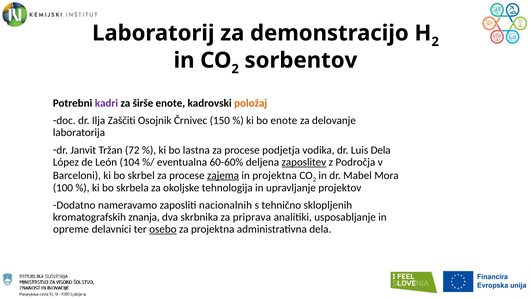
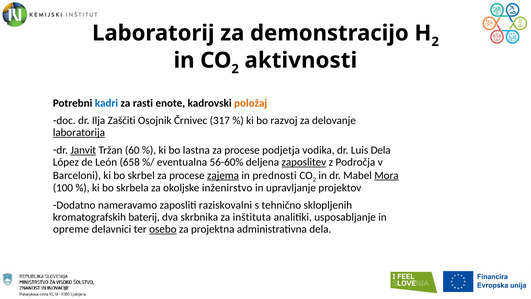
sorbentov: sorbentov -> aktivnosti (301, 60)
kadri colour: purple -> blue (106, 103)
širše: širše -> rasti (143, 103)
150: 150 -> 317 (220, 120)
bo enote: enote -> razvoj (284, 120)
laboratorija underline: none -> present (79, 132)
Janvit underline: none -> present (83, 150)
72: 72 -> 60 (132, 150)
104: 104 -> 658 (130, 162)
60-60%: 60-60% -> 56-60% (226, 162)
in projektna: projektna -> prednosti (275, 175)
Mora underline: none -> present (386, 175)
tehnologija: tehnologija -> inženirstvo (227, 188)
nacionalnih: nacionalnih -> raziskovalni (225, 205)
znanja: znanja -> baterij (144, 217)
priprava: priprava -> inštituta (252, 217)
